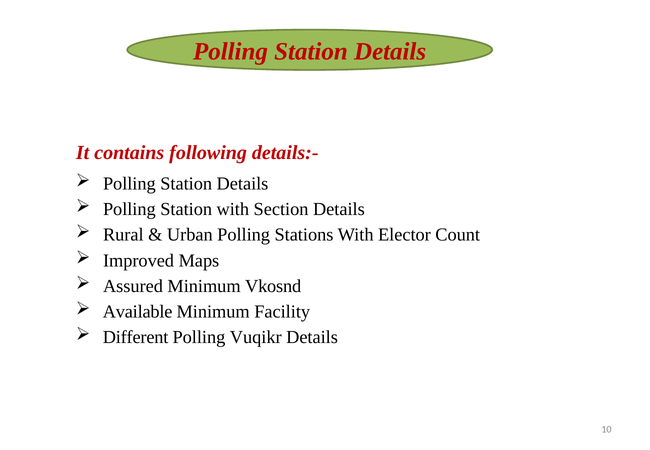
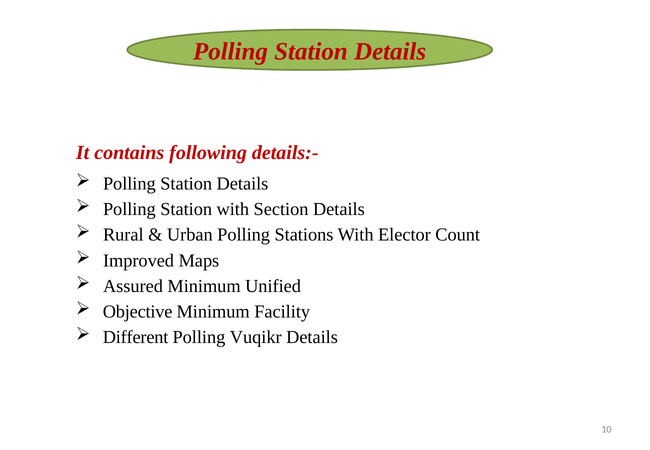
Vkosnd: Vkosnd -> Unified (273, 286)
Available: Available -> Objective (138, 312)
